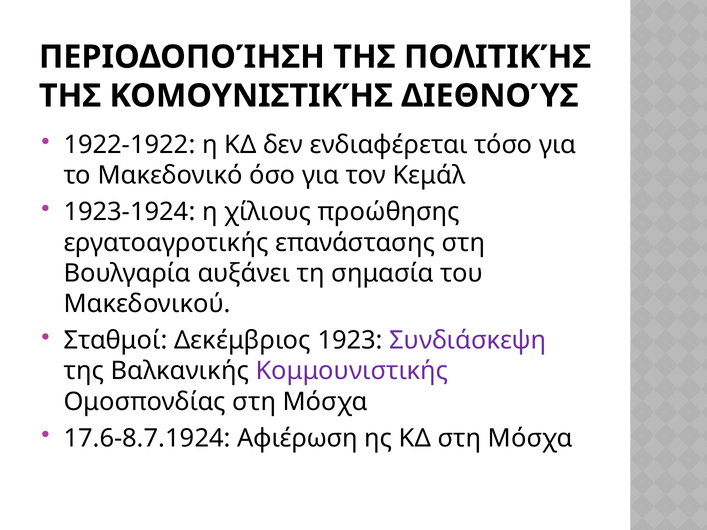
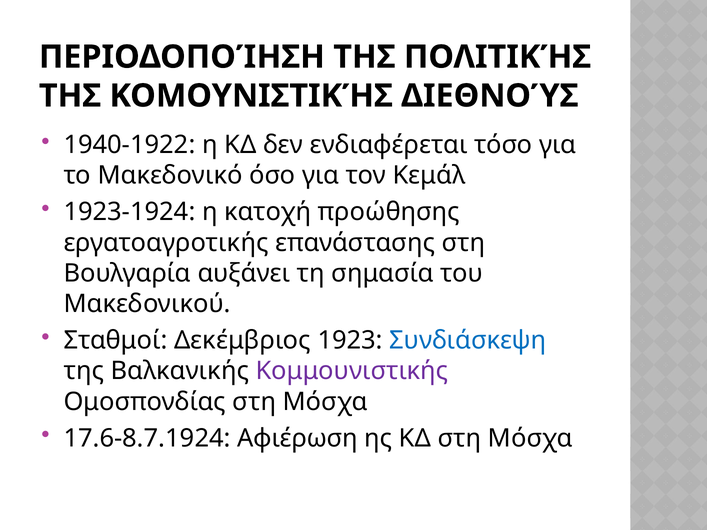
1922-1922: 1922-1922 -> 1940-1922 (129, 145)
χίλιους: χίλιους -> κατοχή (268, 212)
Συνδιάσκεψη colour: purple -> blue (468, 341)
